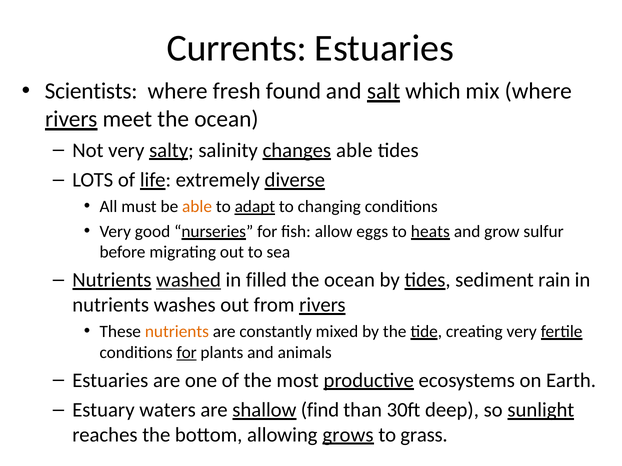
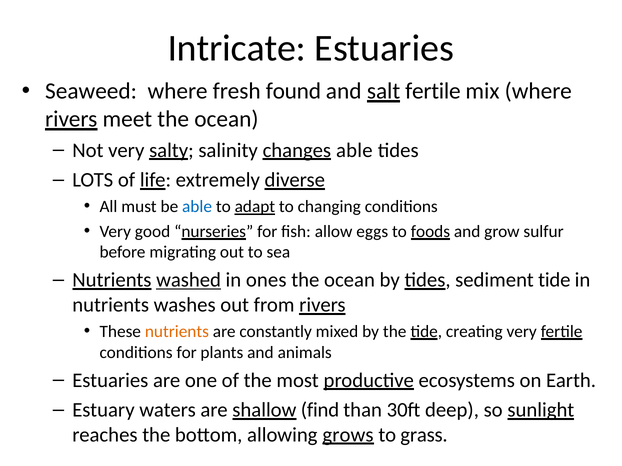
Currents: Currents -> Intricate (237, 48)
Scientists: Scientists -> Seaweed (91, 91)
salt which: which -> fertile (433, 91)
able colour: orange -> blue (197, 207)
heats: heats -> foods (430, 232)
filled: filled -> ones (266, 280)
sediment rain: rain -> tide (554, 280)
for underline: present -> none (187, 353)
